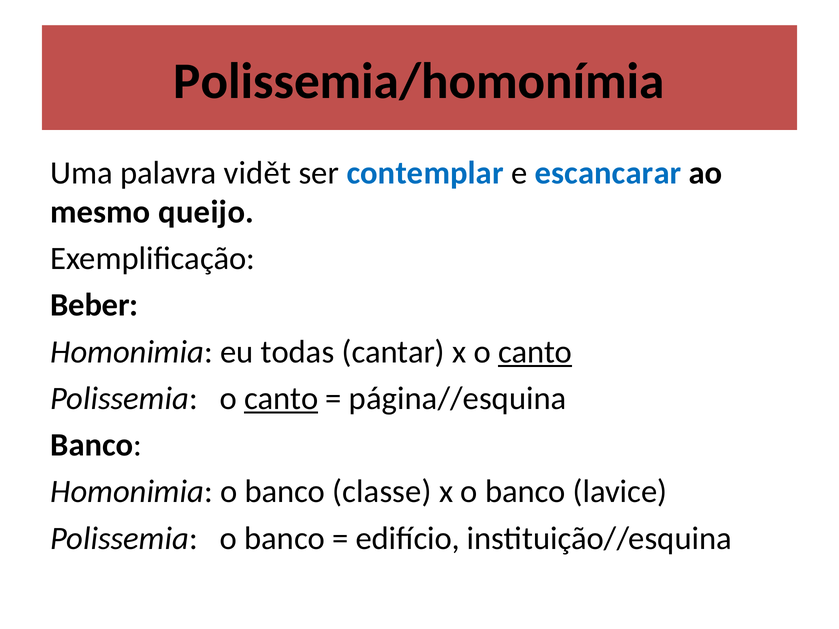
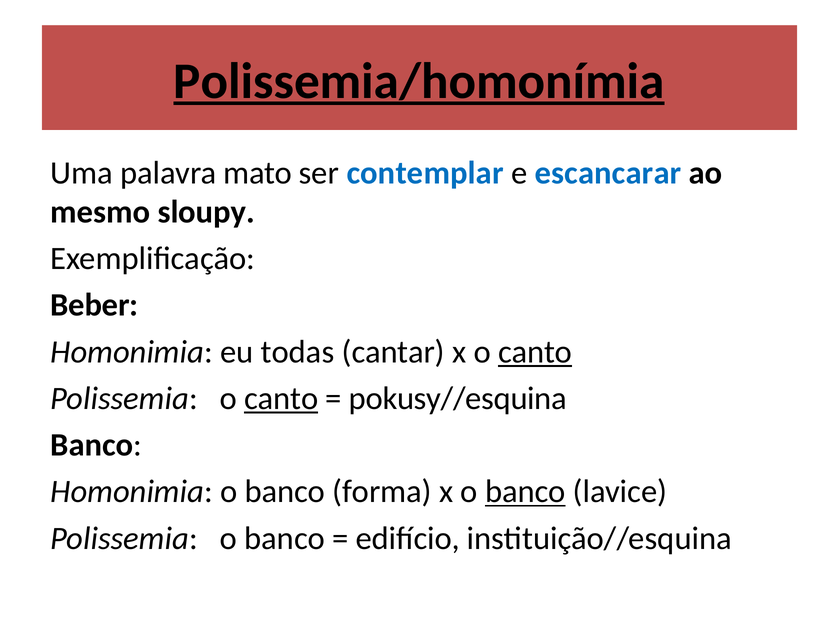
Polissemia/homonímia underline: none -> present (419, 81)
vidět: vidět -> mato (258, 173)
queijo: queijo -> sloupy (206, 212)
página//esquina: página//esquina -> pokusy//esquina (458, 399)
classe: classe -> forma (382, 492)
banco underline: none -> present (525, 492)
